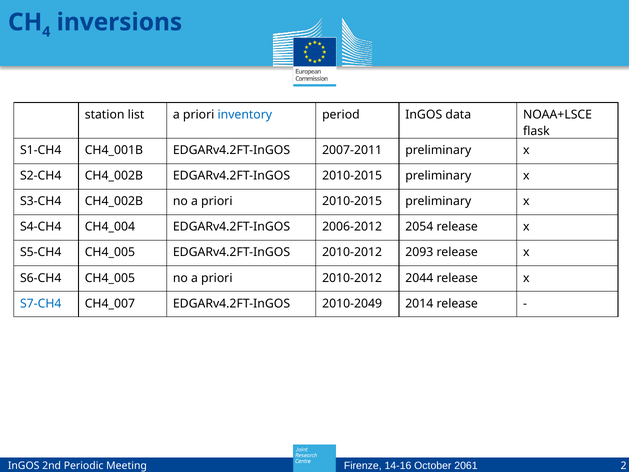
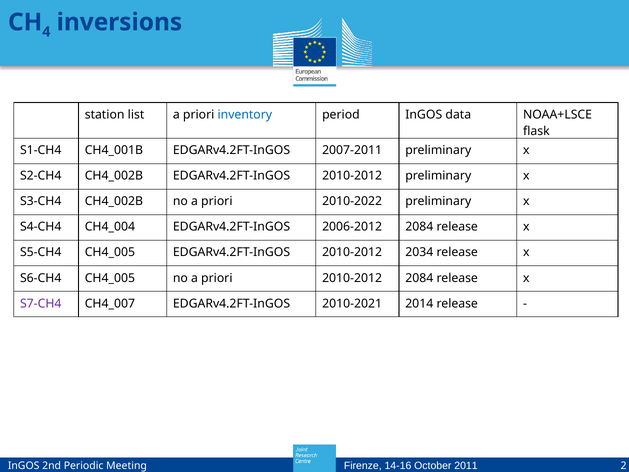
2010-2015: 2010-2015 -> 2010-2012 (352, 176)
priori 2010-2015: 2010-2015 -> 2010-2022 (352, 201)
2006-2012 2054: 2054 -> 2084 (419, 227)
2093: 2093 -> 2034 (419, 252)
2010-2012 2044: 2044 -> 2084 (419, 278)
S7-CH4 colour: blue -> purple (41, 303)
2010-2049: 2010-2049 -> 2010-2021 (352, 303)
2061: 2061 -> 2011 (466, 466)
